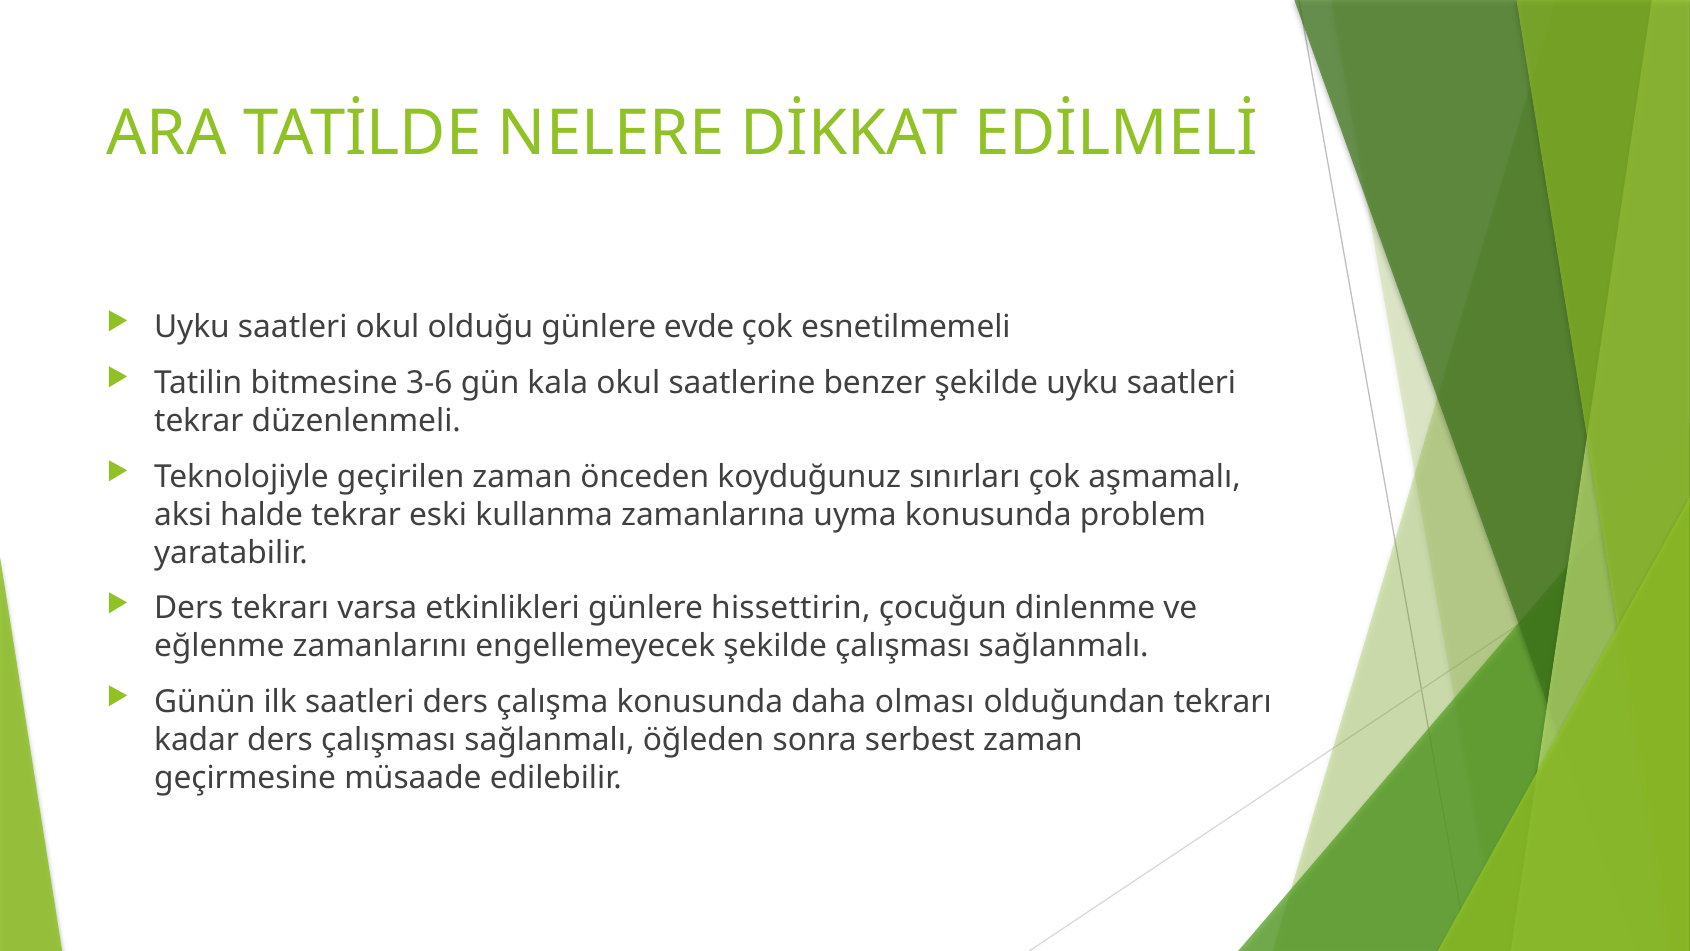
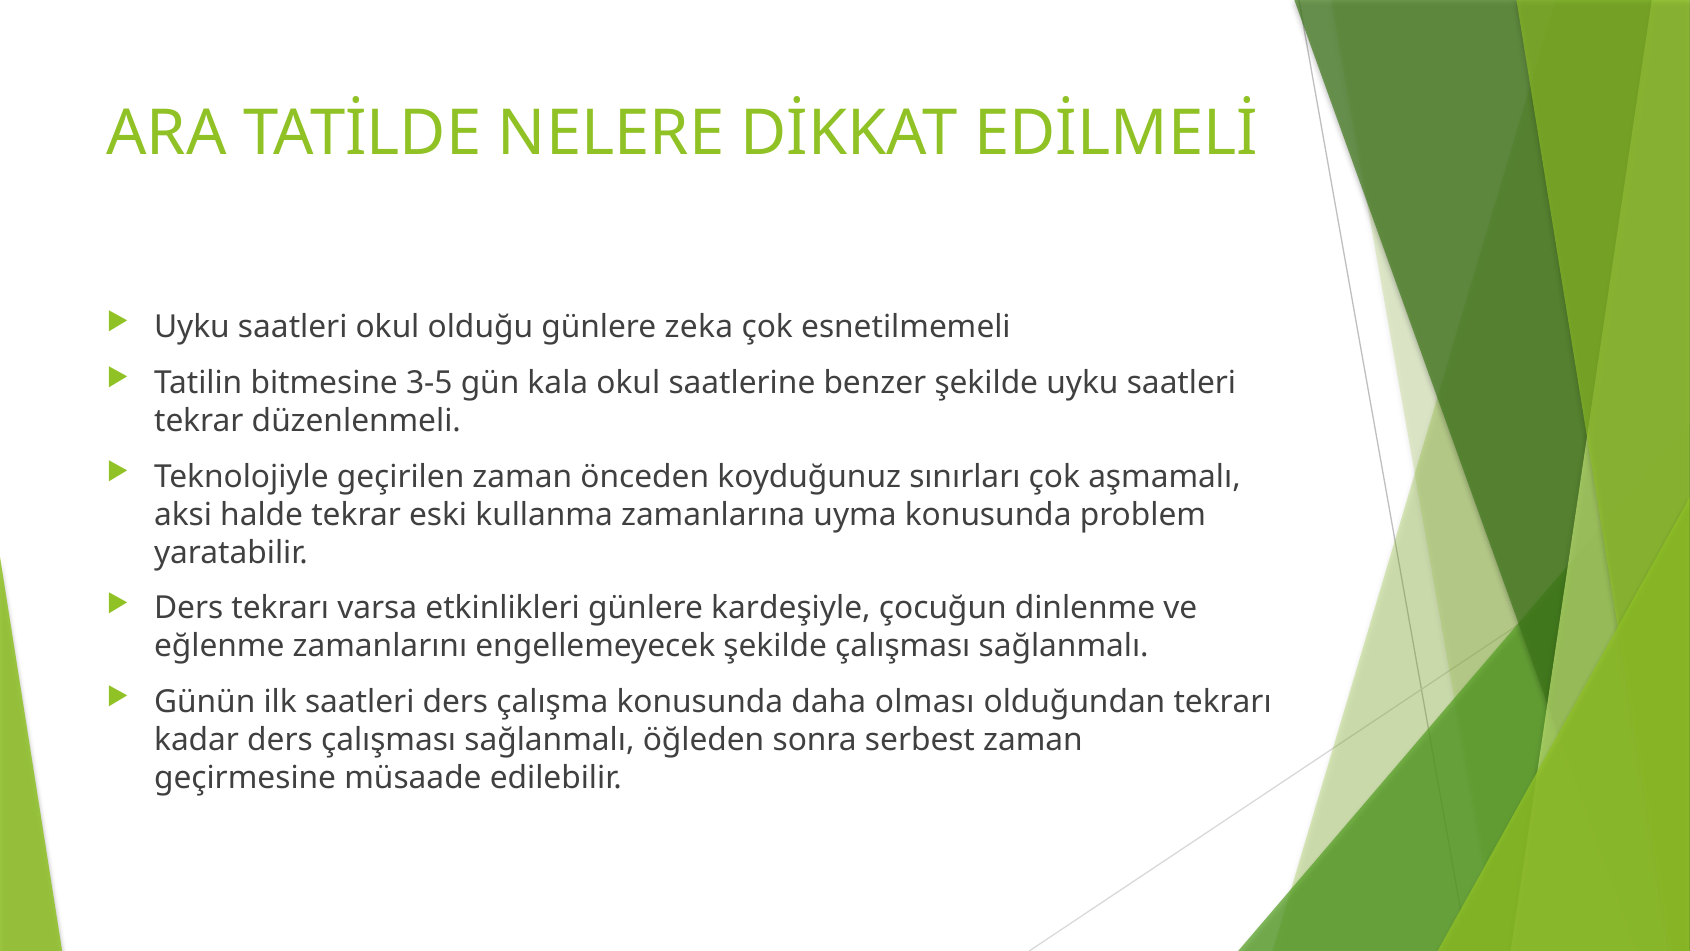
evde: evde -> zeka (699, 327)
3-6: 3-6 -> 3-5 (429, 383)
hissettirin: hissettirin -> kardeşiyle (791, 608)
